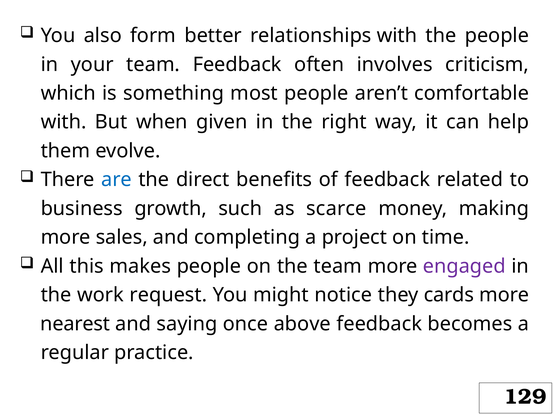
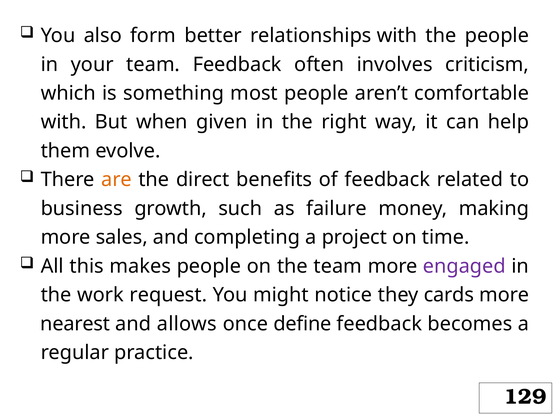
are colour: blue -> orange (117, 180)
scarce: scarce -> failure (336, 208)
saying: saying -> allows (187, 324)
above: above -> define (302, 324)
